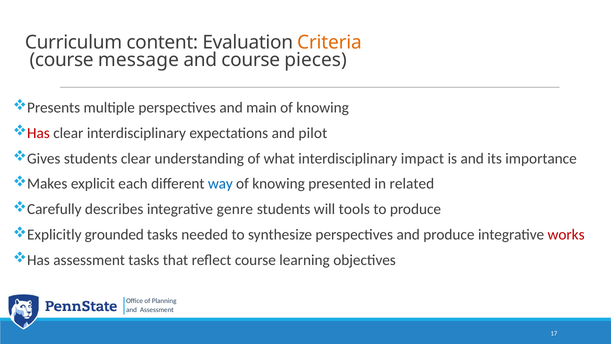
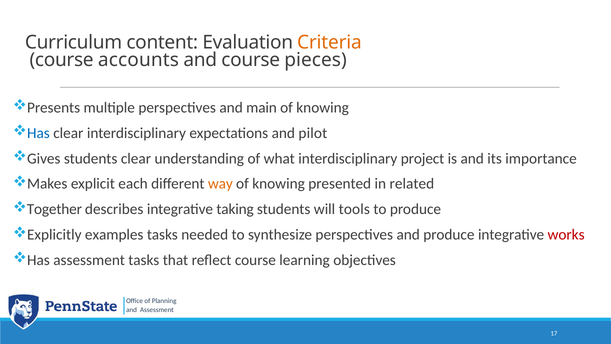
message: message -> accounts (138, 60)
Has colour: red -> blue (38, 133)
impact: impact -> project (423, 158)
way colour: blue -> orange (220, 184)
Carefully: Carefully -> Together (54, 209)
genre: genre -> taking (235, 209)
grounded: grounded -> examples (114, 235)
